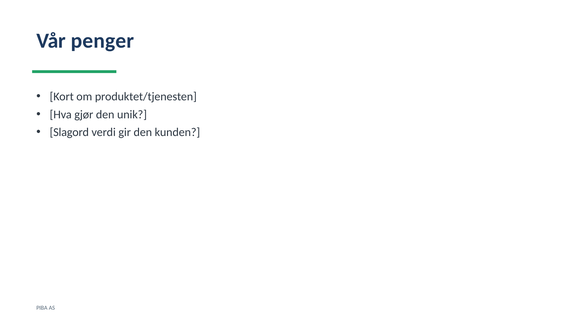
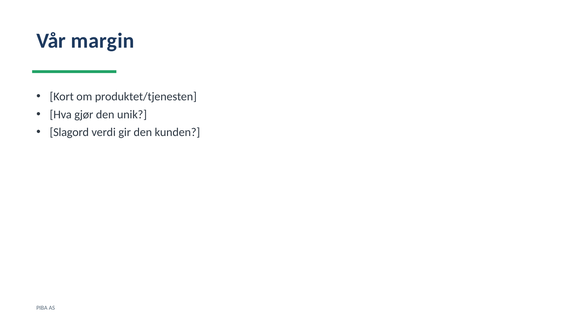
penger: penger -> margin (103, 41)
